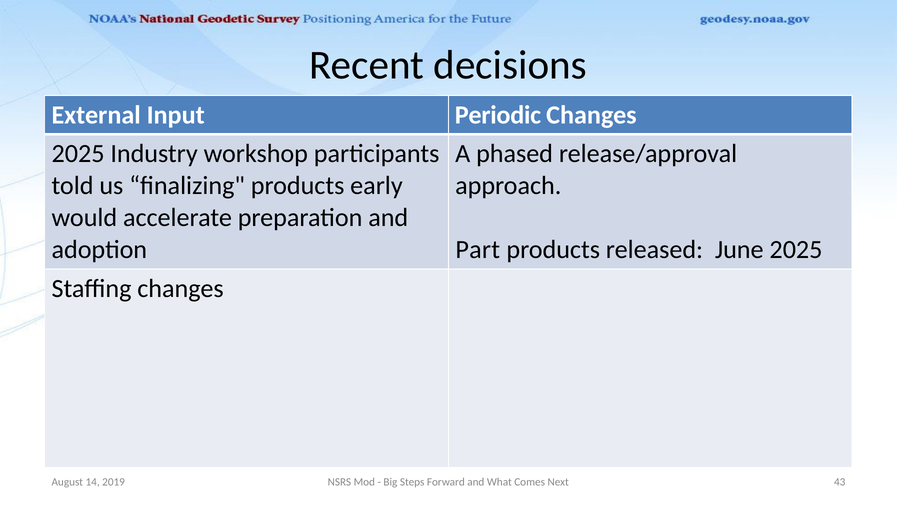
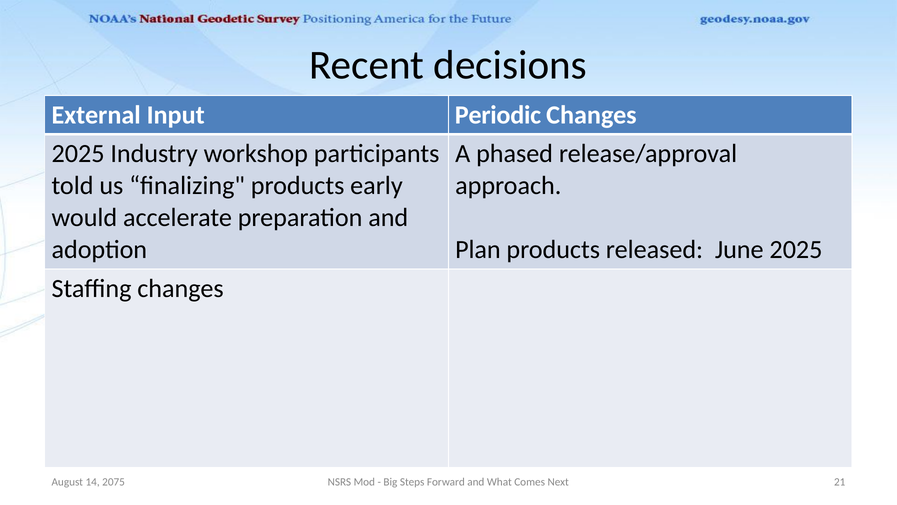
Part: Part -> Plan (478, 250)
2019: 2019 -> 2075 (114, 482)
43: 43 -> 21 (840, 482)
